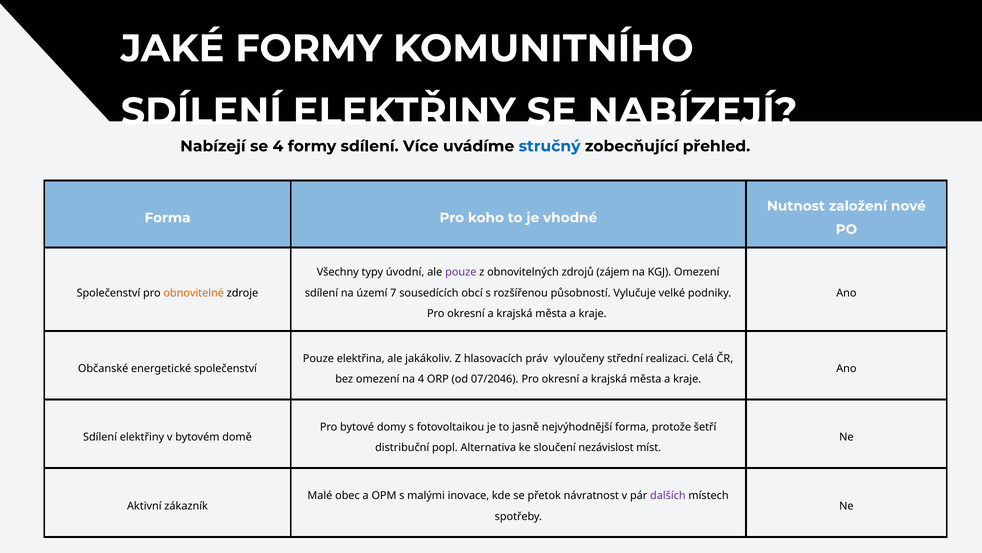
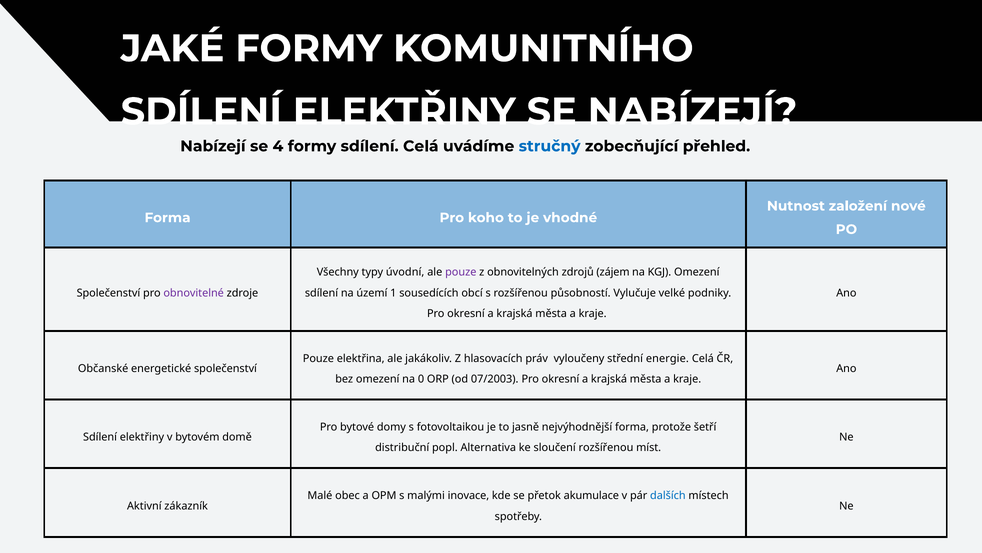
sdílení Více: Více -> Celá (421, 146)
obnovitelné colour: orange -> purple (194, 293)
7: 7 -> 1 (393, 293)
realizaci: realizaci -> energie (667, 358)
na 4: 4 -> 0 (421, 379)
07/2046: 07/2046 -> 07/2003 (495, 379)
sloučení nezávislost: nezávislost -> rozšířenou (606, 447)
návratnost: návratnost -> akumulace (591, 495)
dalších colour: purple -> blue (668, 495)
